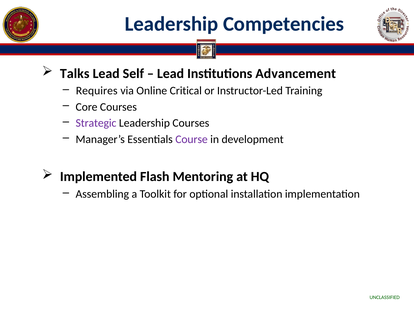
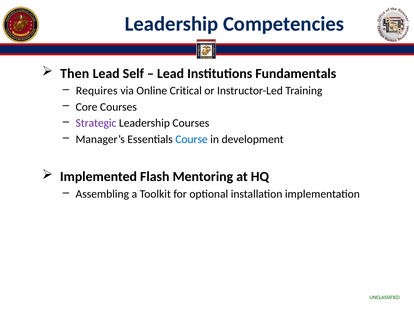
Talks: Talks -> Then (75, 73)
Advancement: Advancement -> Fundamentals (296, 73)
Course colour: purple -> blue (192, 139)
